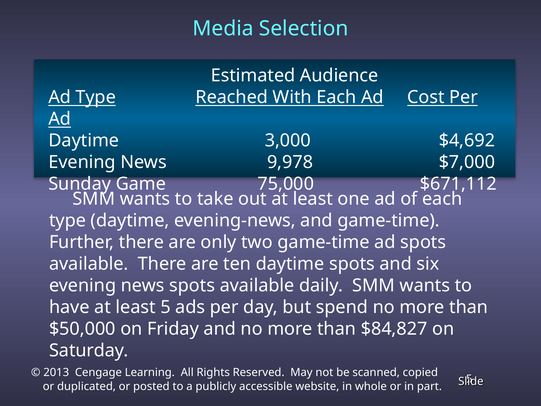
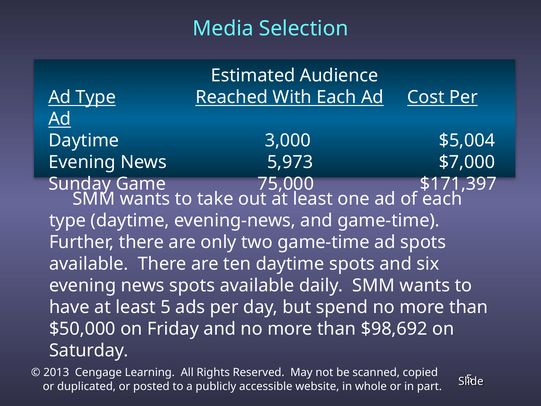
$4,692: $4,692 -> $5,004 (467, 141)
9,978: 9,978 -> 5,973 (290, 162)
$671,112: $671,112 -> $171,397 (458, 184)
$84,827: $84,827 -> $98,692 (394, 329)
